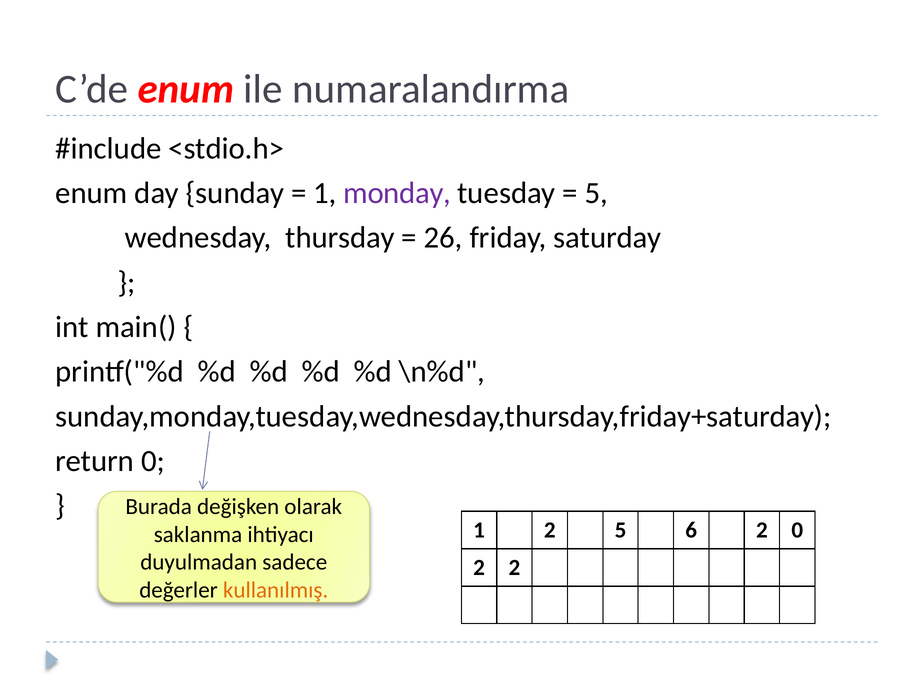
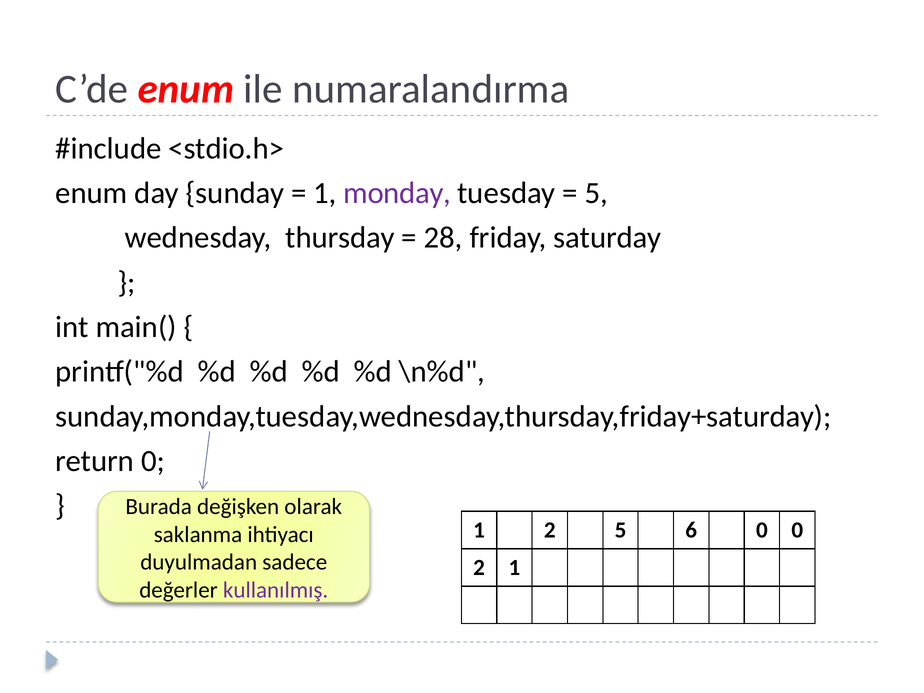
26: 26 -> 28 (443, 238)
6 2: 2 -> 0 (762, 530)
2 2: 2 -> 1 (514, 568)
kullanılmış colour: orange -> purple (276, 590)
